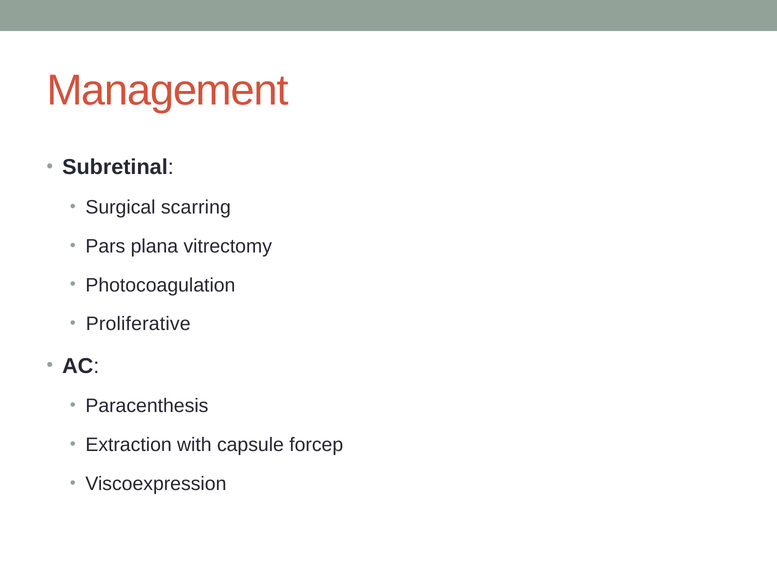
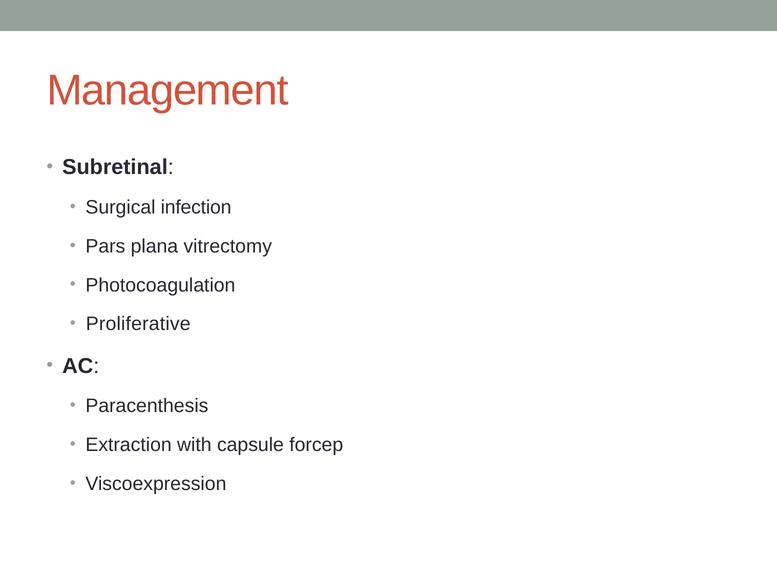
scarring: scarring -> infection (196, 207)
